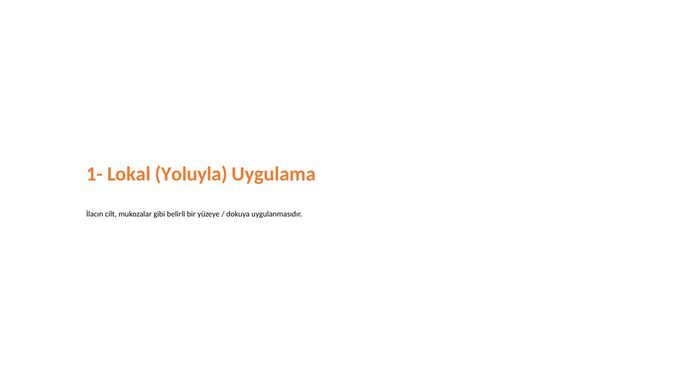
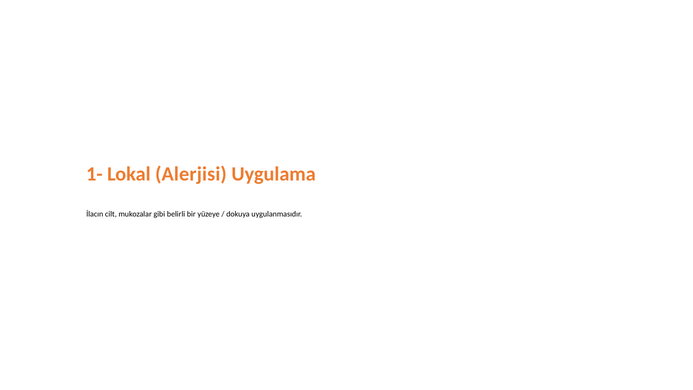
Yoluyla: Yoluyla -> Alerjisi (191, 174)
